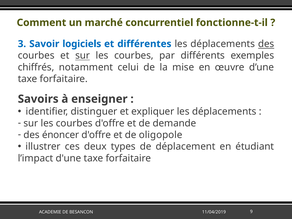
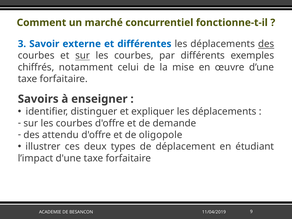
logiciels: logiciels -> externe (82, 44)
énoncer: énoncer -> attendu (60, 135)
